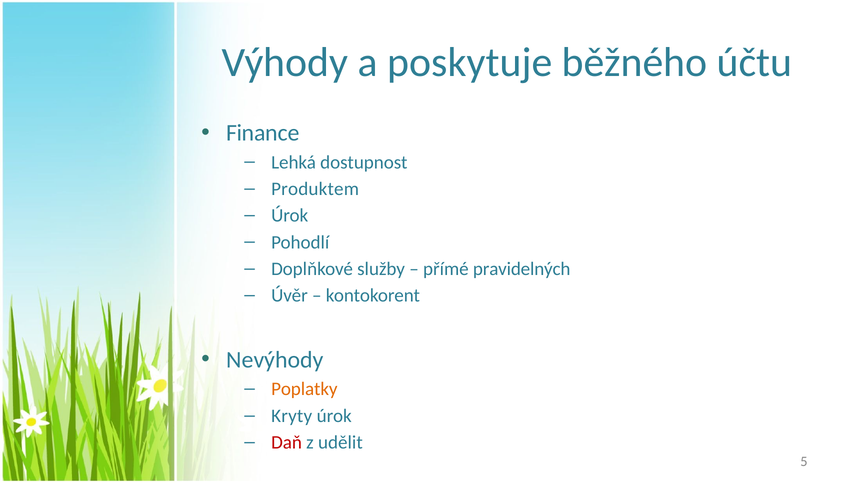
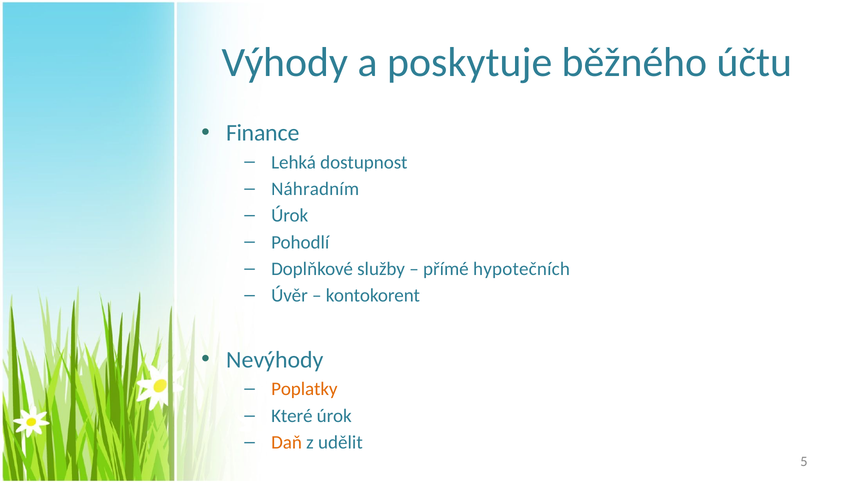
Produktem: Produktem -> Náhradním (315, 189)
pravidelných: pravidelných -> hypotečních (522, 269)
Kryty: Kryty -> Které (292, 416)
Daň colour: red -> orange (287, 443)
